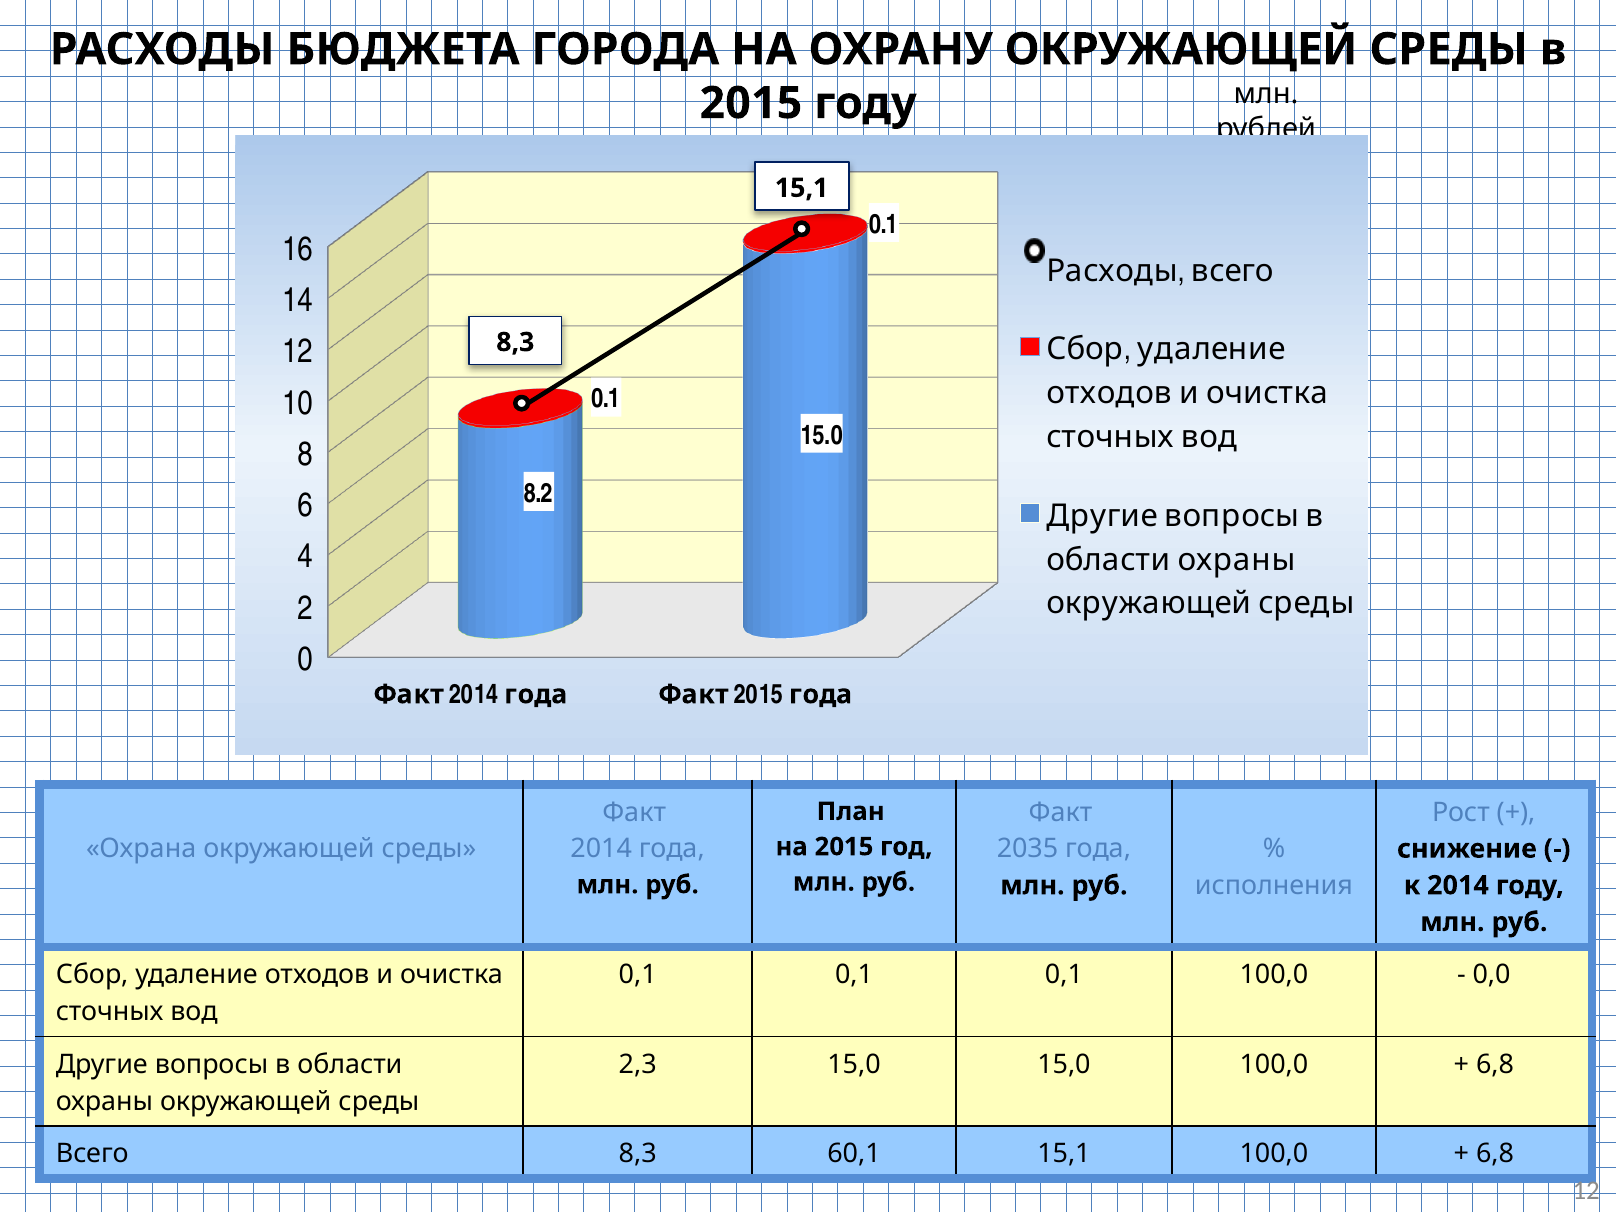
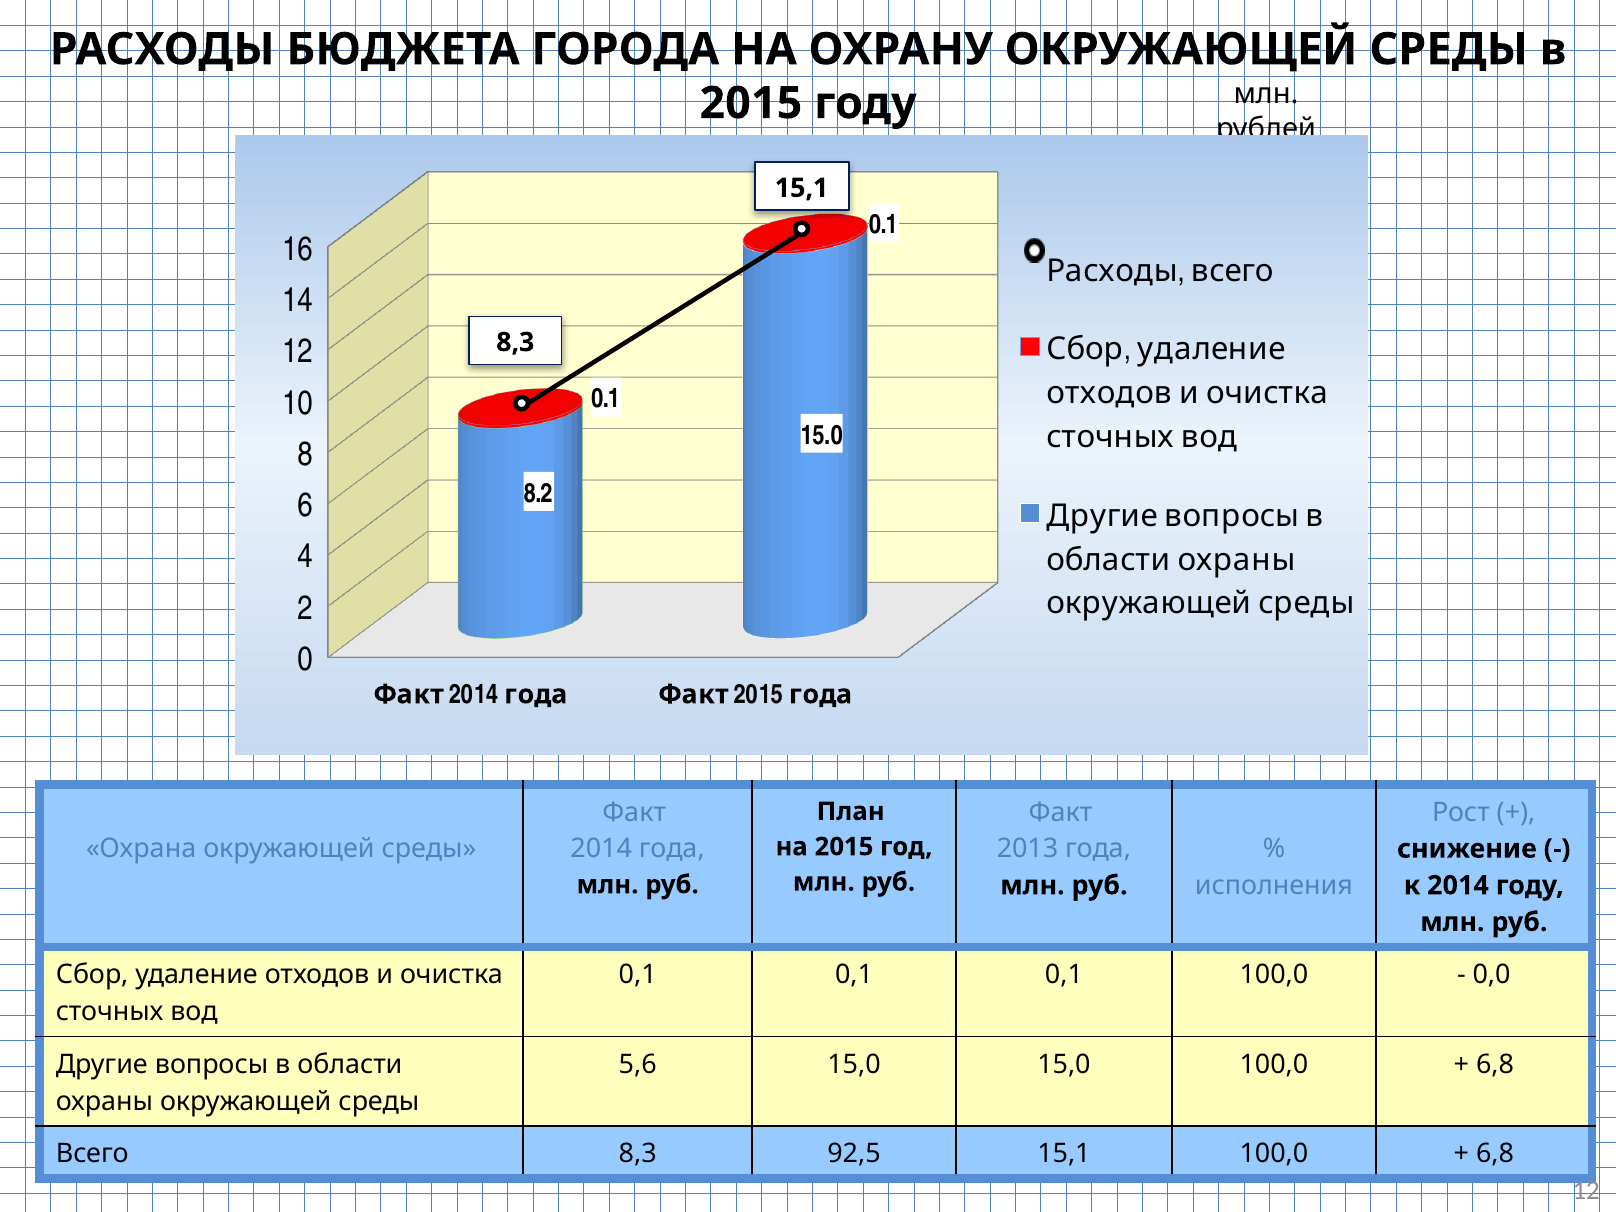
2035: 2035 -> 2013 (1027, 849)
2,3: 2,3 -> 5,6 (638, 1064)
60,1: 60,1 -> 92,5 (854, 1154)
